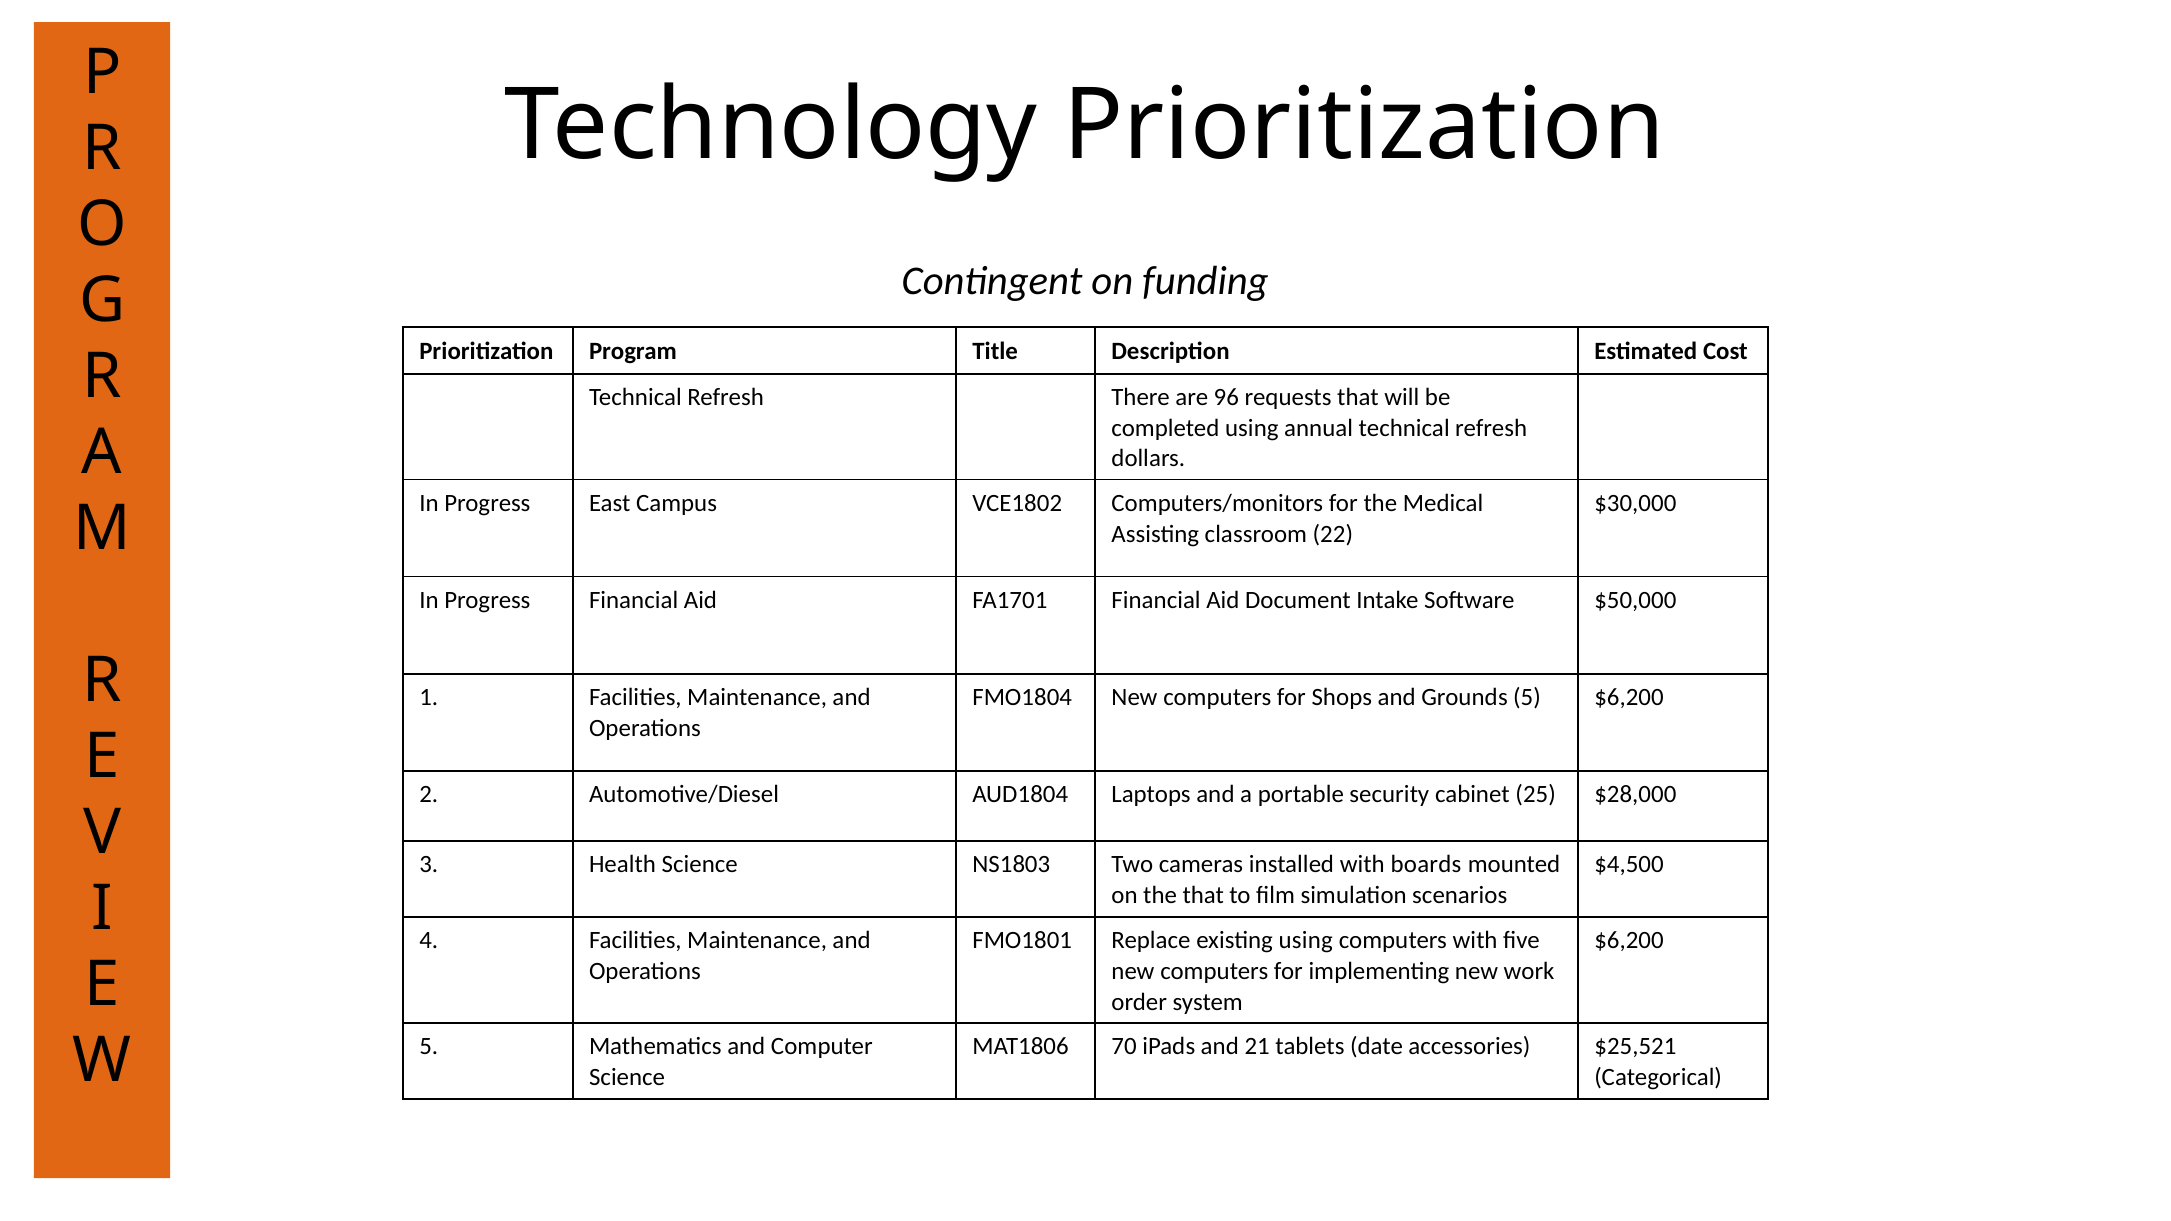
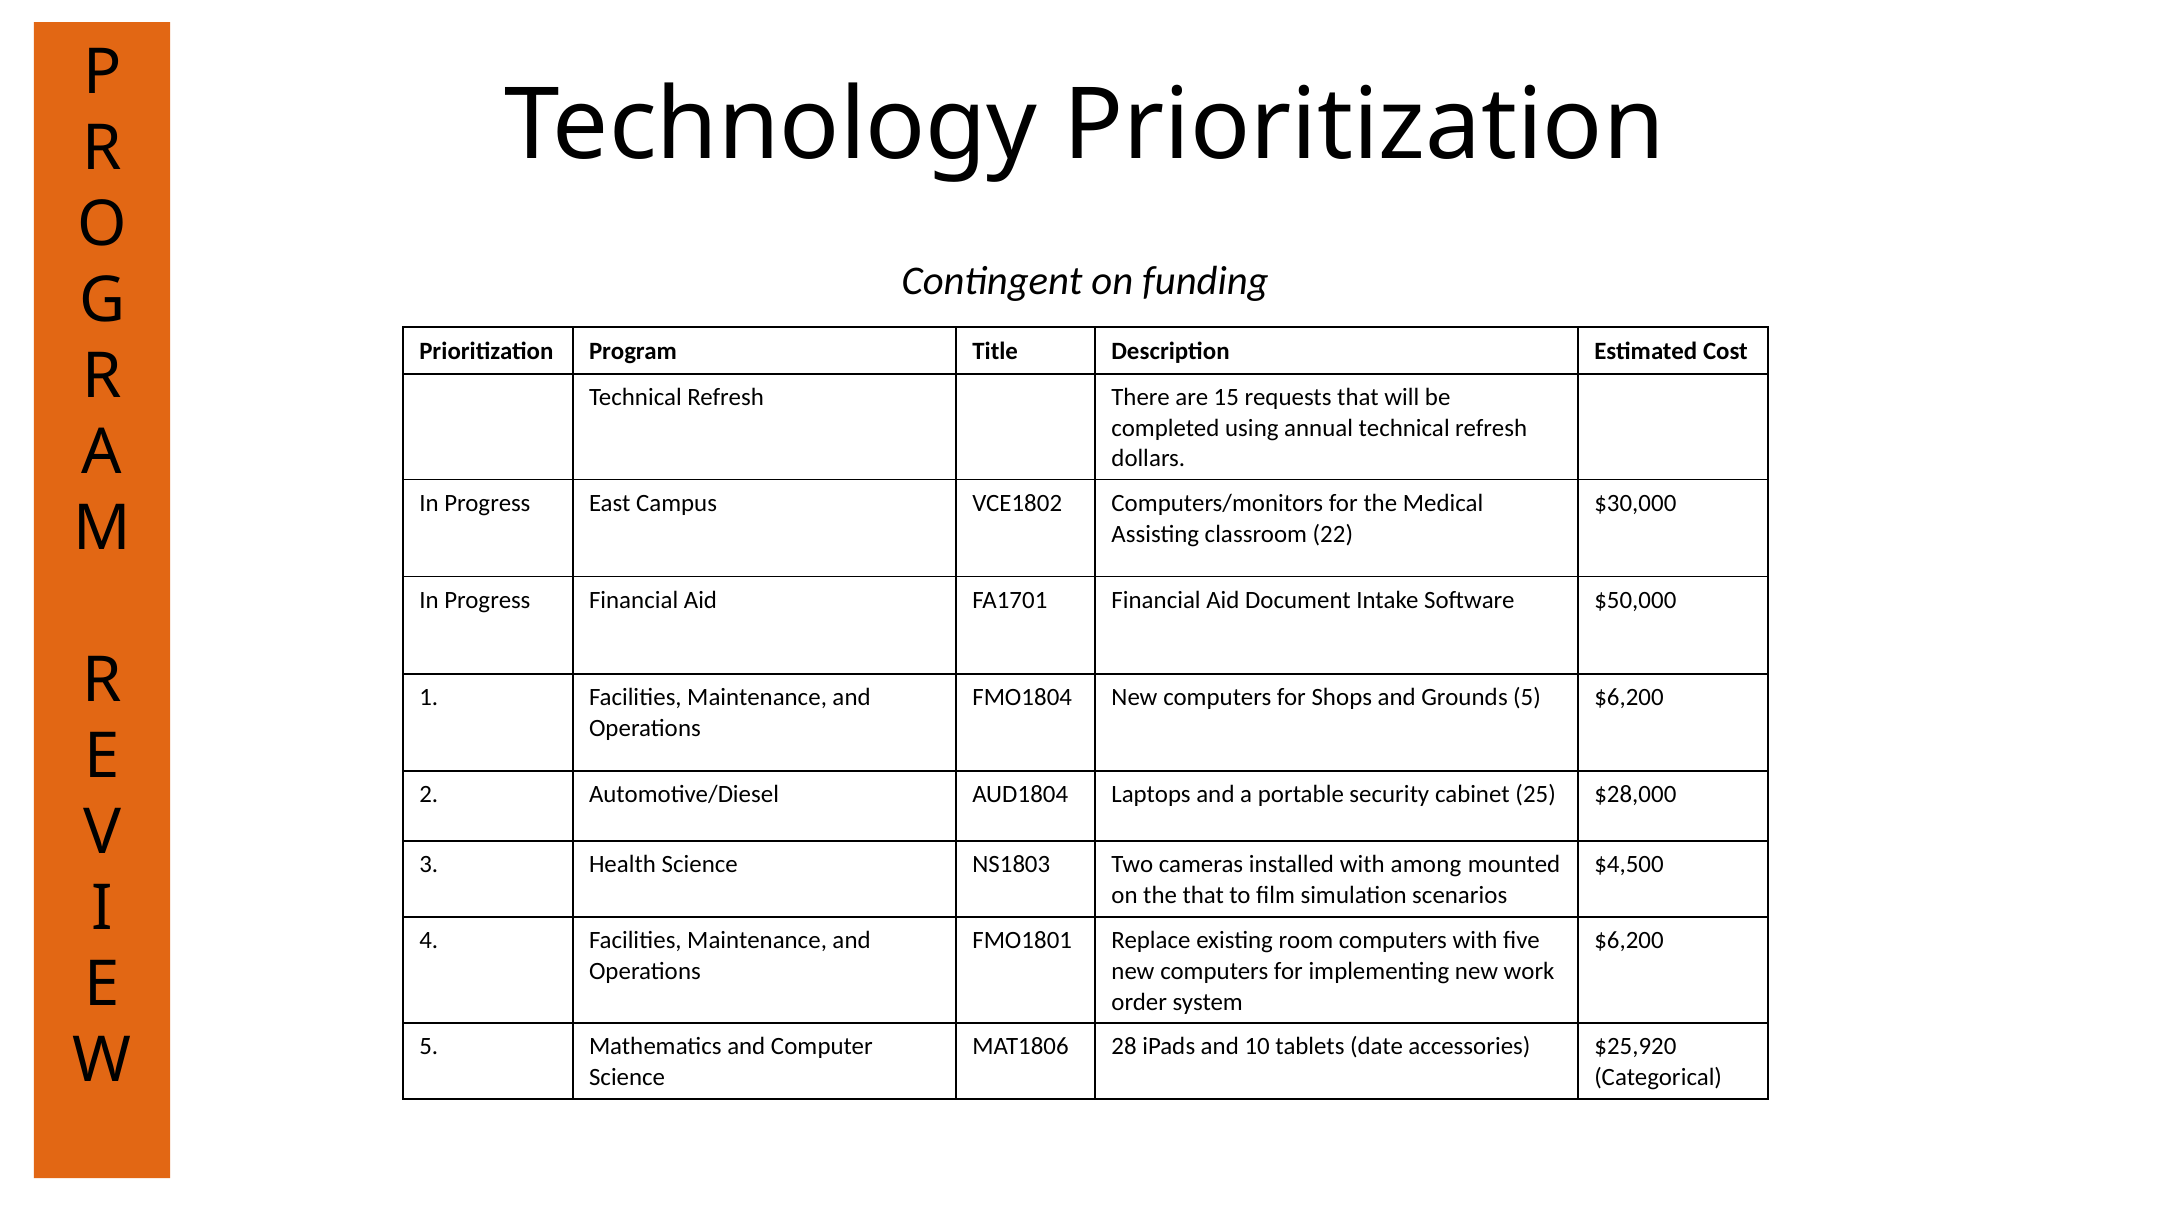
96: 96 -> 15 (1226, 397)
boards: boards -> among (1426, 865)
existing using: using -> room (1306, 941)
70: 70 -> 28 (1124, 1047)
21: 21 -> 10 (1257, 1047)
$25,521: $25,521 -> $25,920 (1635, 1047)
